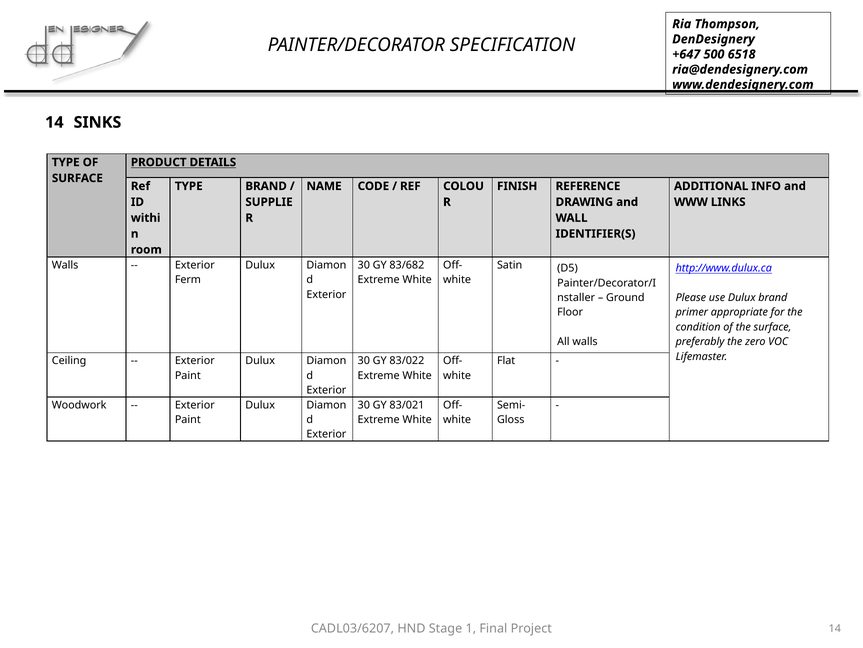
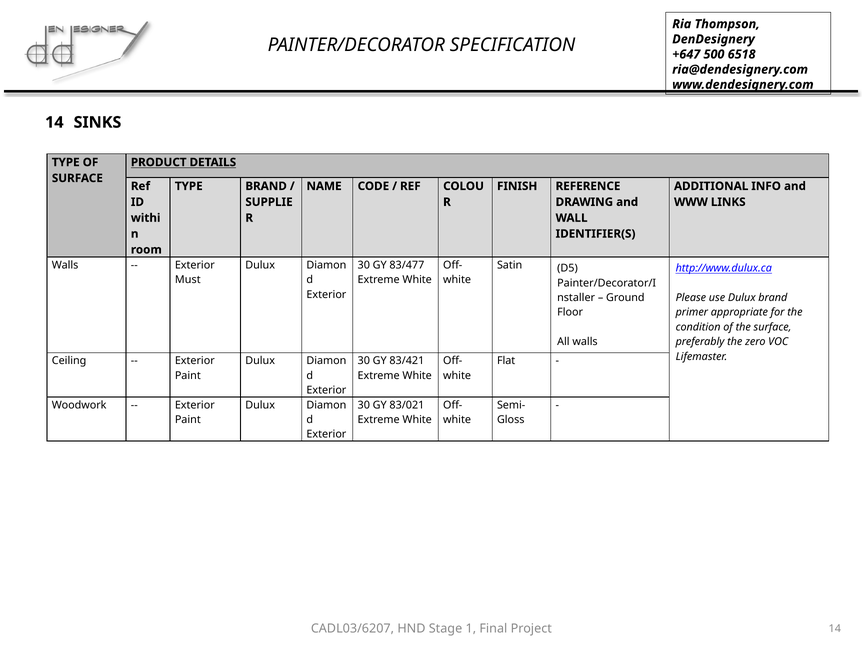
83/682: 83/682 -> 83/477 (407, 265)
Ferm: Ferm -> Must (188, 279)
83/022: 83/022 -> 83/421 (407, 360)
